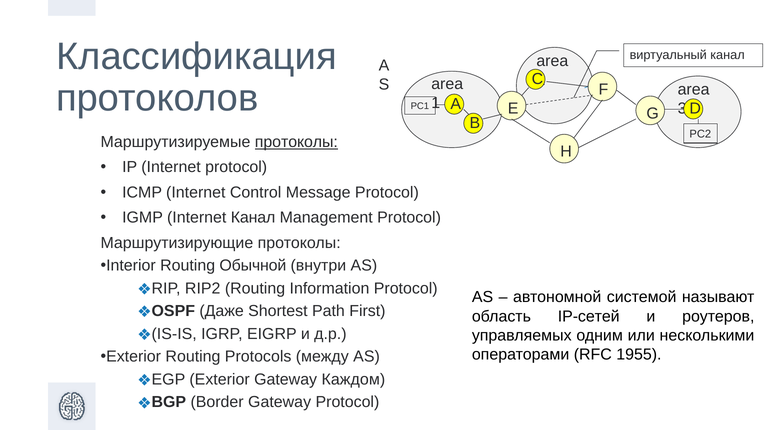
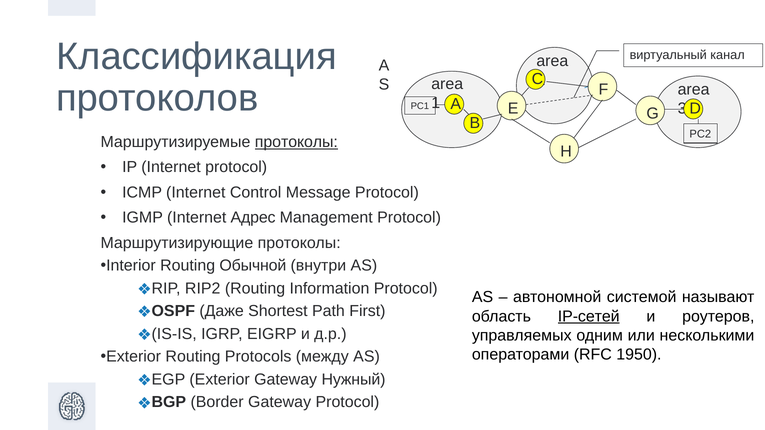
Internet Канал: Канал -> Адрес (253, 218)
IP-сетей underline: none -> present (589, 317)
1955: 1955 -> 1950 (639, 355)
Каждом: Каждом -> Нужный (354, 380)
